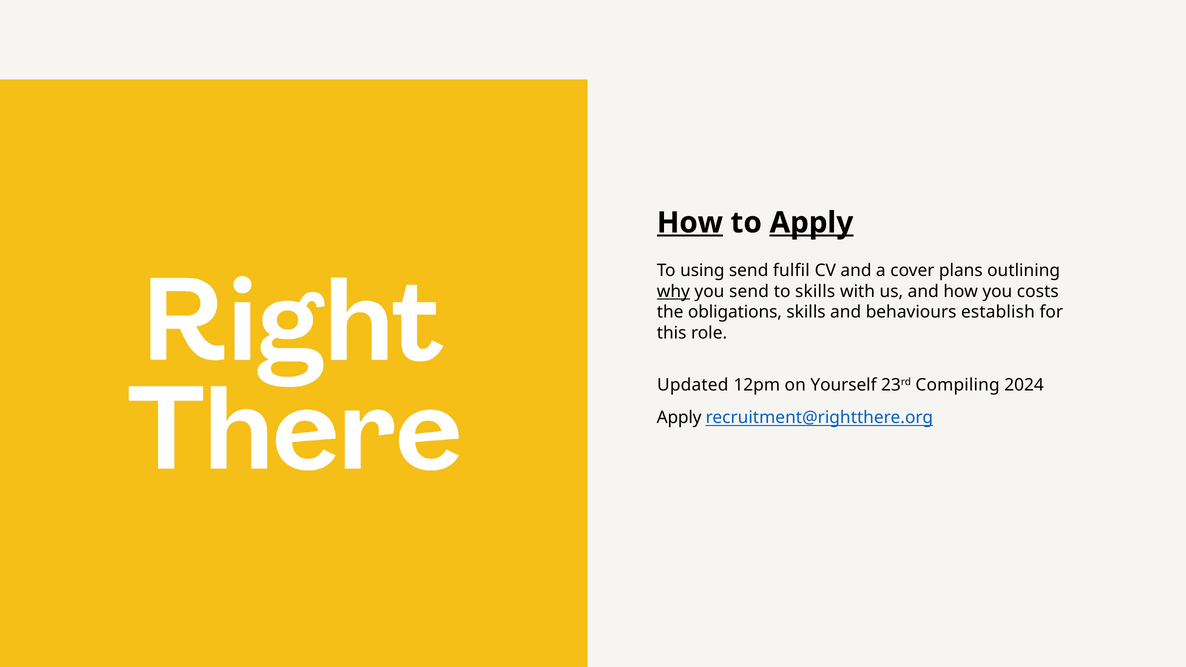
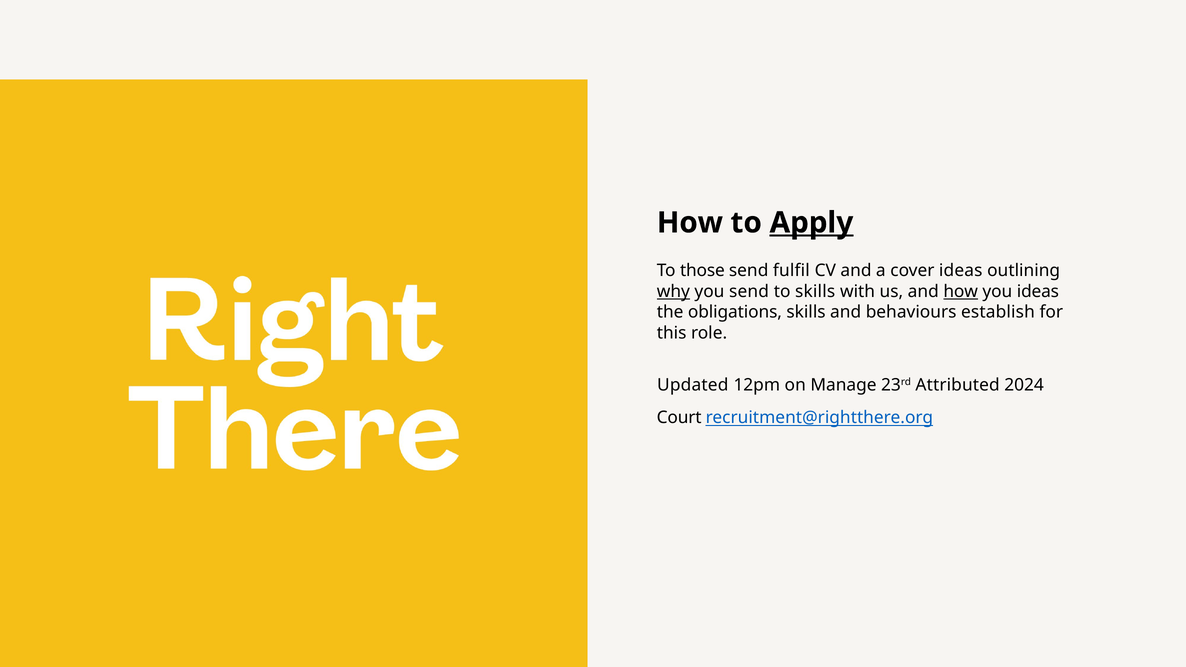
How underline: present -> none (690, 223)
using: using -> those (702, 271)
cover plans: plans -> ideas (961, 271)
how underline: none -> present (961, 292)
you costs: costs -> ideas (1038, 292)
Yourself: Yourself -> Manage (843, 385)
Compiling: Compiling -> Attributed (958, 385)
Apply: Apply -> Court (679, 418)
